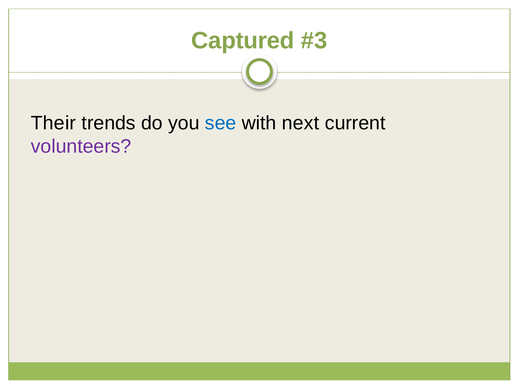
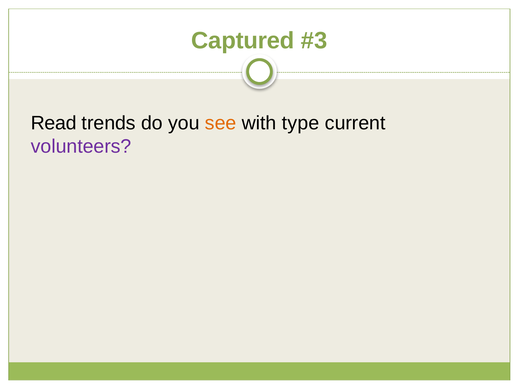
Their: Their -> Read (54, 123)
see colour: blue -> orange (221, 123)
next: next -> type (301, 123)
